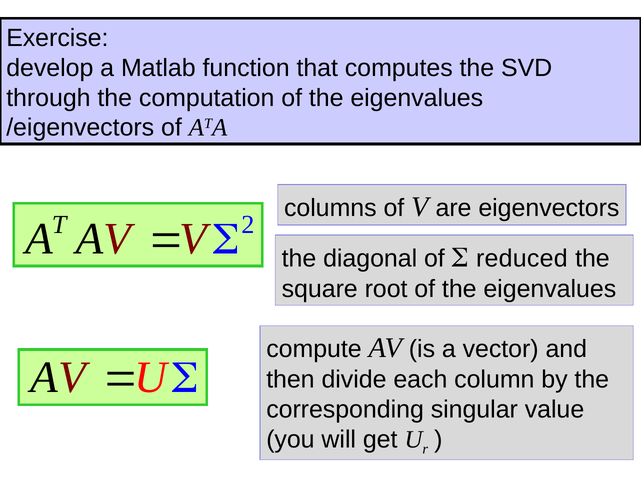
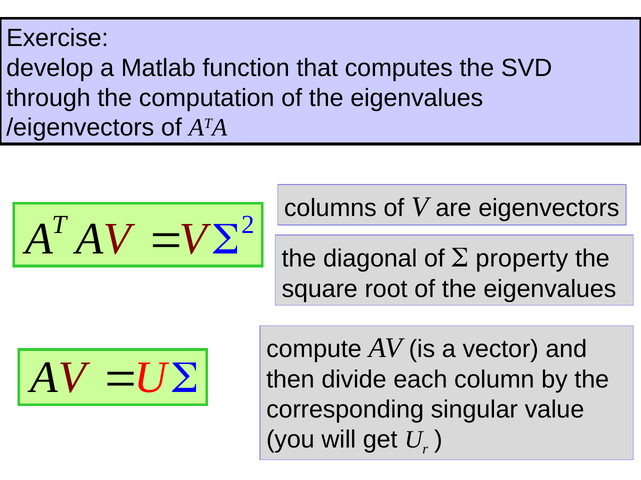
reduced: reduced -> property (522, 259)
